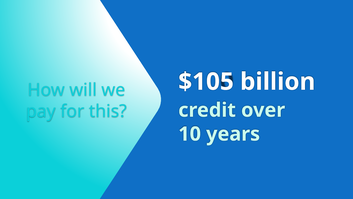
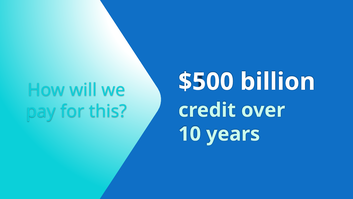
$105: $105 -> $500 (206, 82)
